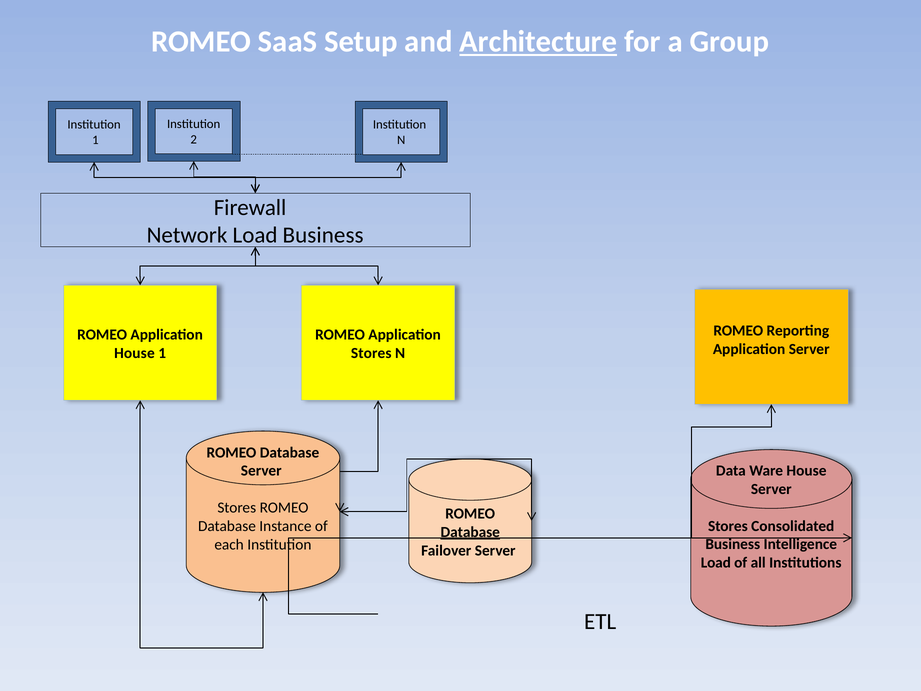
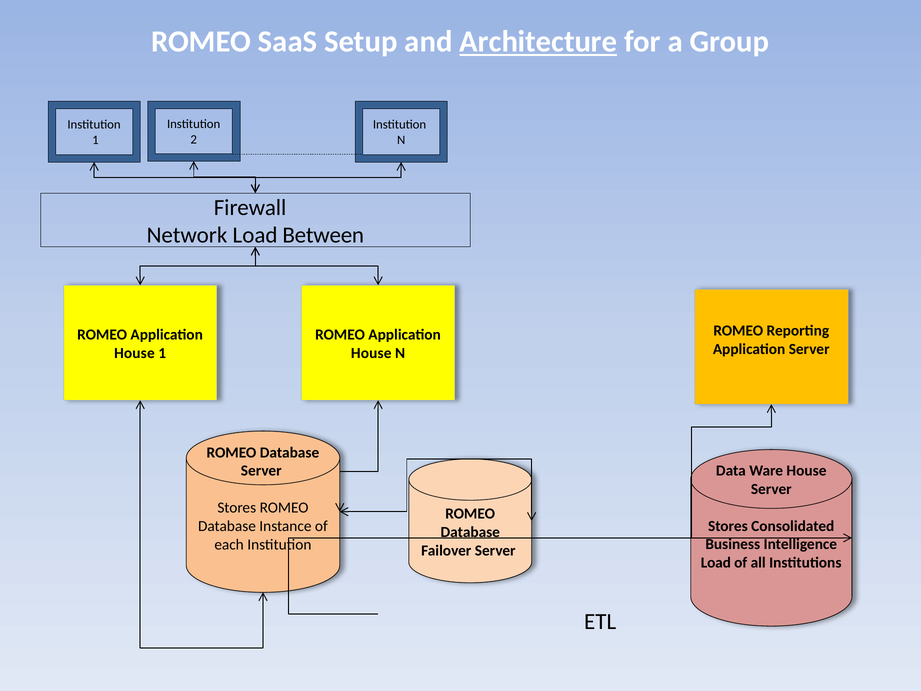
Load Business: Business -> Between (323, 235)
Stores: Stores -> House (371, 353)
Database underline: present -> none (470, 532)
